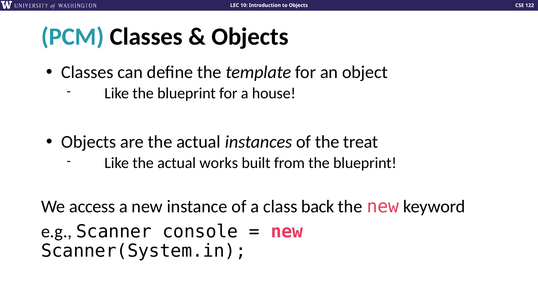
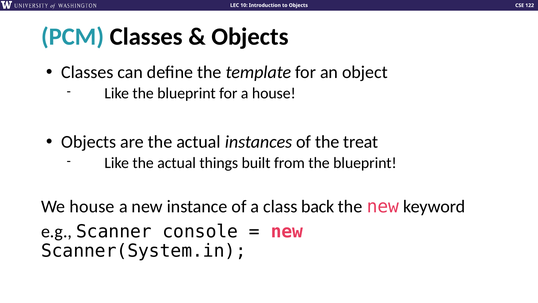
works: works -> things (219, 163)
We access: access -> house (92, 206)
